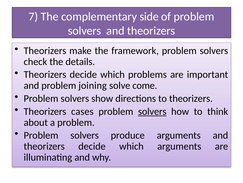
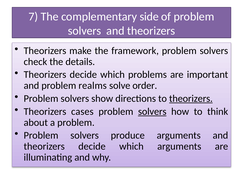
joining: joining -> realms (93, 85)
come: come -> order (145, 85)
theorizers underline: none -> present (191, 98)
